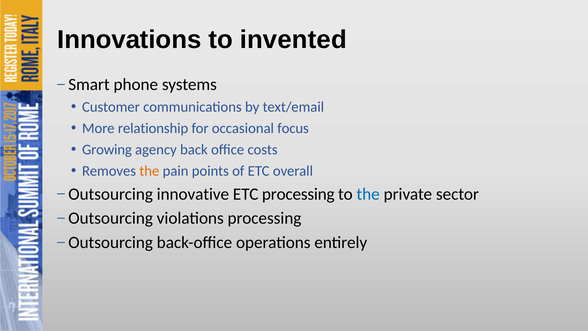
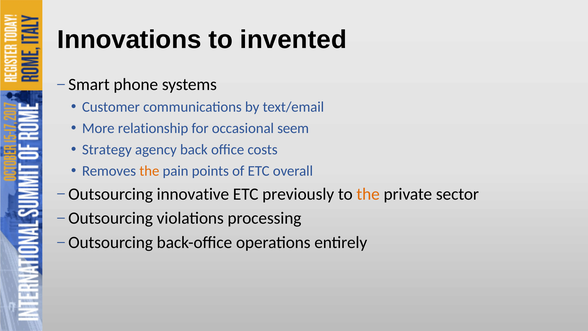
focus: focus -> seem (293, 128)
Growing: Growing -> Strategy (107, 150)
ETC processing: processing -> previously (298, 194)
the colour: blue -> orange (368, 194)
